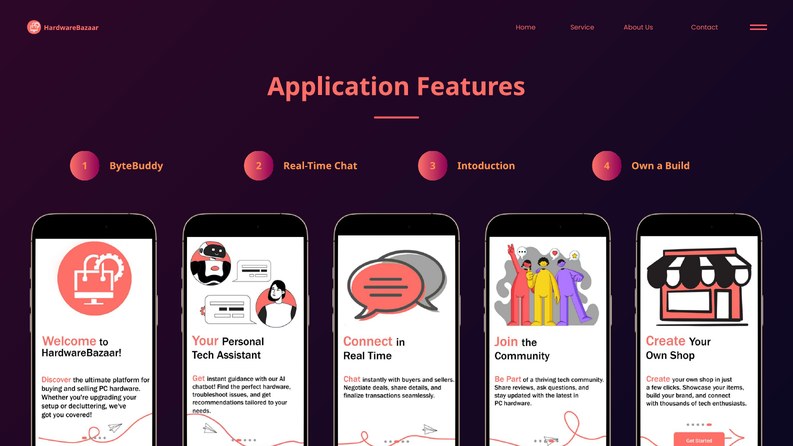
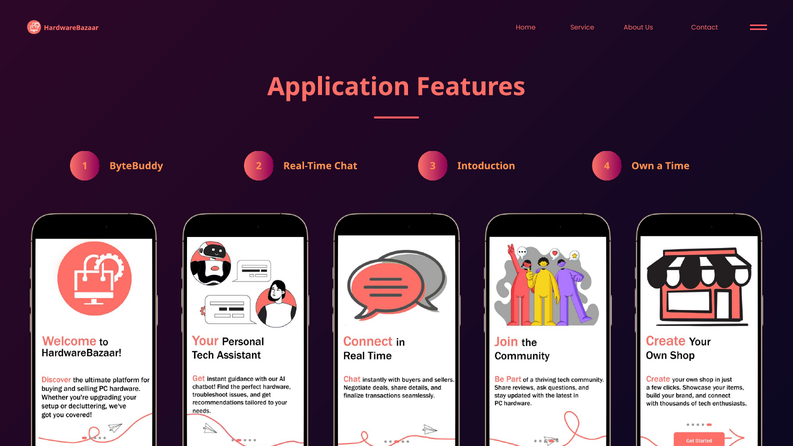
Build: Build -> Time (677, 166)
